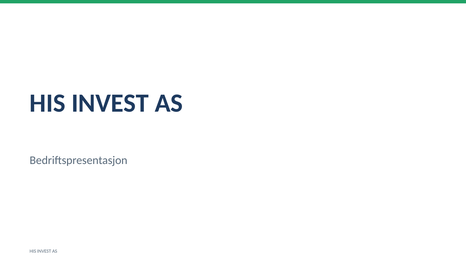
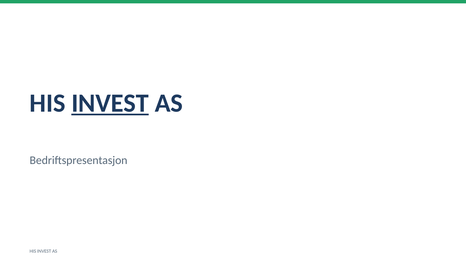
INVEST underline: none -> present (110, 103)
